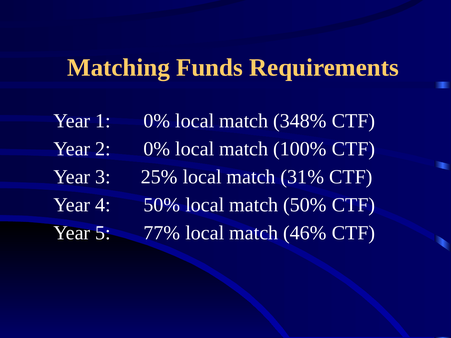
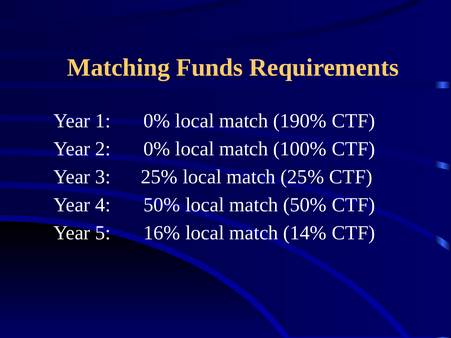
348%: 348% -> 190% (300, 121)
match 31%: 31% -> 25% (302, 177)
77%: 77% -> 16% (162, 233)
46%: 46% -> 14% (305, 233)
